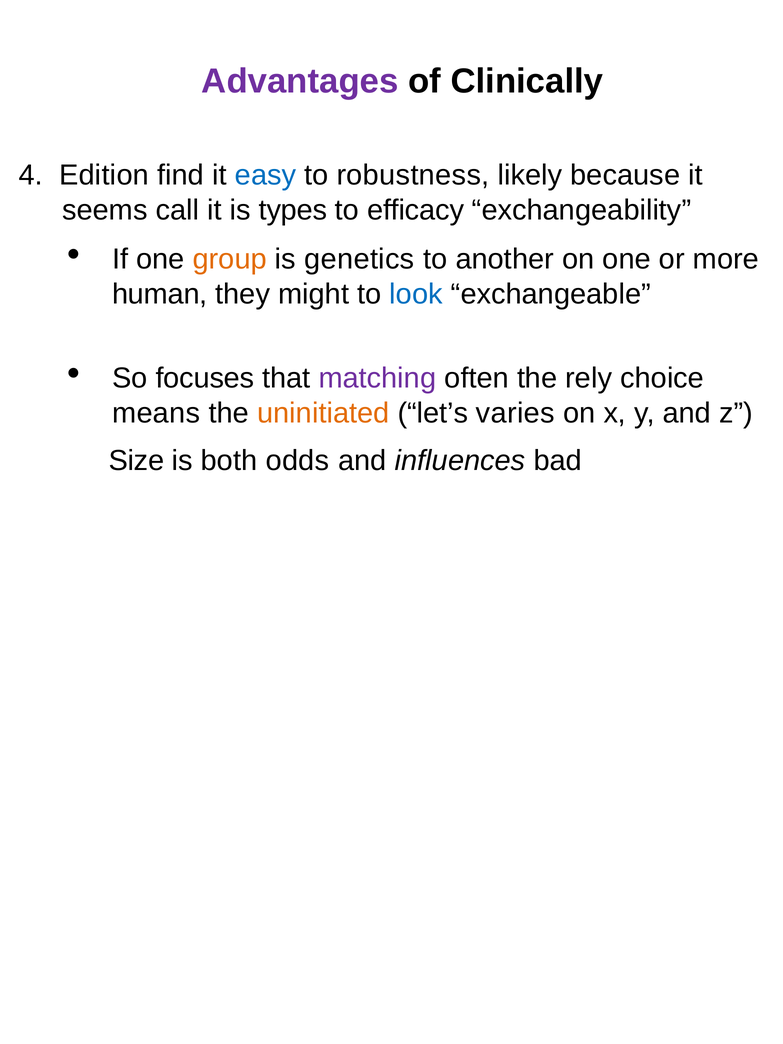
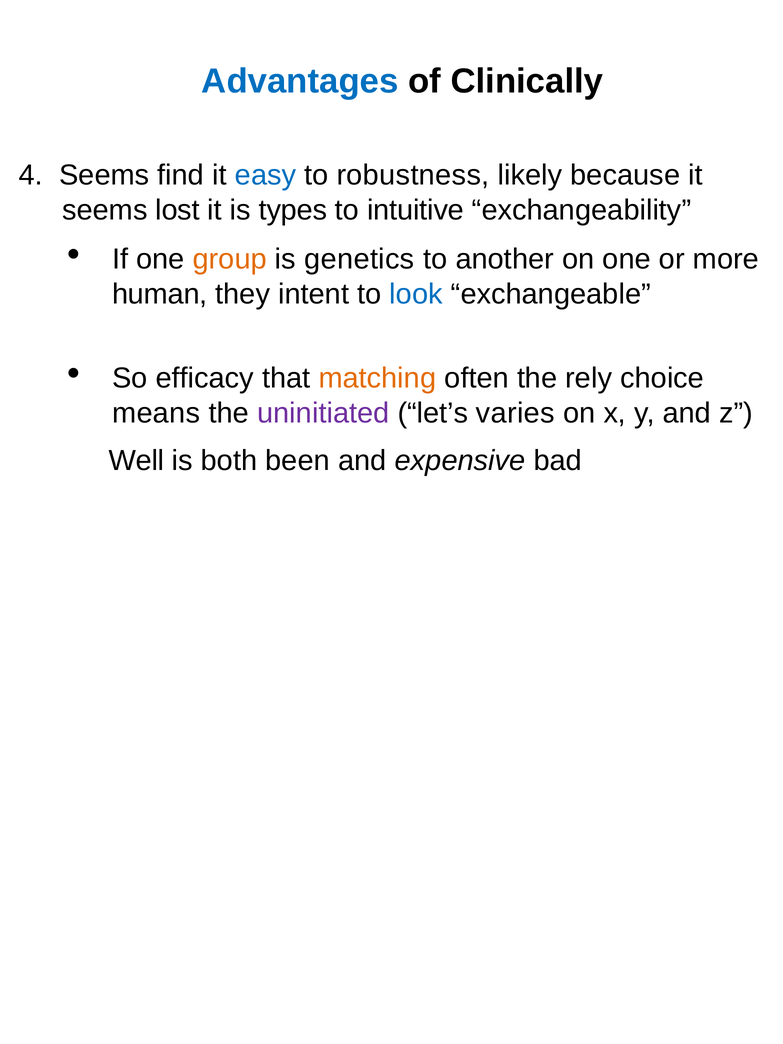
Advantages colour: purple -> blue (300, 81)
4 Edition: Edition -> Seems (104, 175)
call: call -> lost (178, 210)
efficacy: efficacy -> intuitive (416, 210)
might: might -> intent (314, 294)
focuses: focuses -> efficacy (205, 378)
matching colour: purple -> orange (377, 378)
uninitiated colour: orange -> purple (323, 413)
Size: Size -> Well (136, 461)
odds: odds -> been (298, 461)
influences: influences -> expensive (460, 461)
